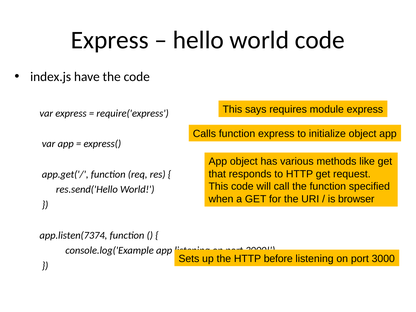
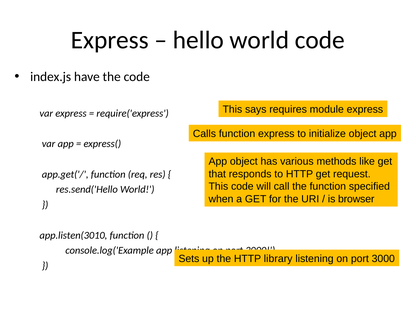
app.listen(7374: app.listen(7374 -> app.listen(3010 (73, 235)
before: before -> library (278, 259)
